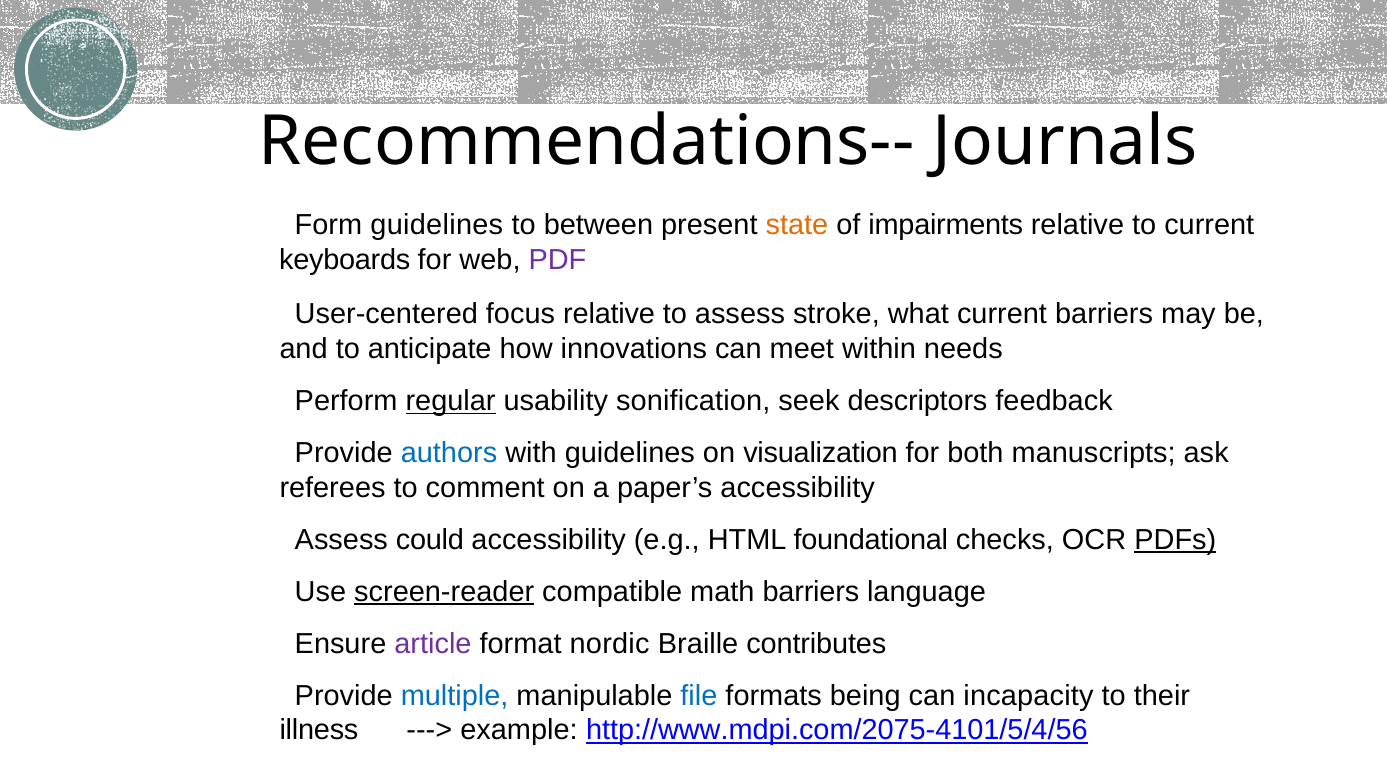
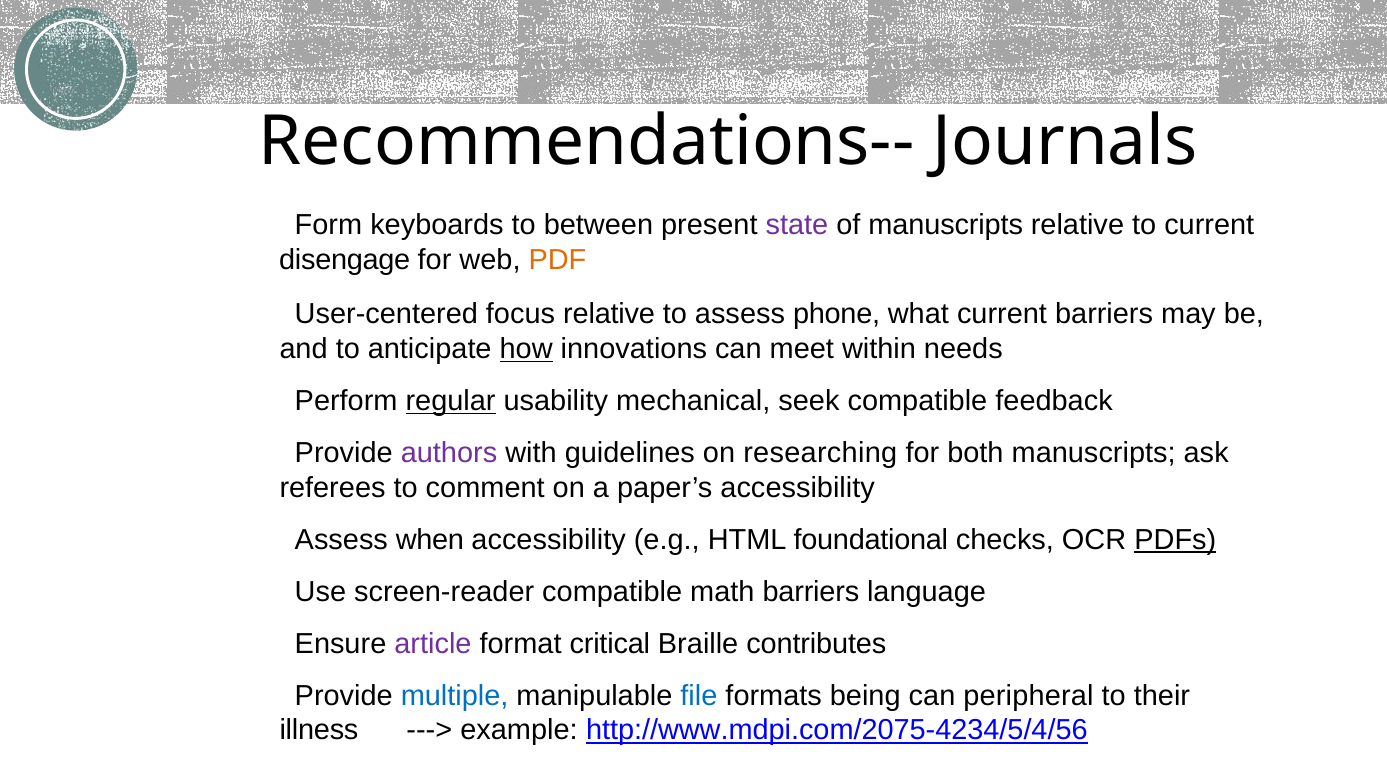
guidelines: guidelines -> keyboards (437, 225)
state colour: orange -> purple (797, 225)
of impairments: impairments -> manuscripts (946, 225)
keyboards: keyboards -> disengage (345, 260)
PDF colour: purple -> orange (557, 260)
stroke: stroke -> phone (837, 314)
how underline: none -> present (526, 349)
sonification: sonification -> mechanical (693, 401)
seek descriptors: descriptors -> compatible (917, 401)
authors colour: blue -> purple (449, 453)
visualization: visualization -> researching (820, 453)
could: could -> when (430, 540)
screen-reader underline: present -> none (444, 592)
nordic: nordic -> critical (610, 644)
incapacity: incapacity -> peripheral (1028, 696)
http://www.mdpi.com/2075-4101/5/4/56: http://www.mdpi.com/2075-4101/5/4/56 -> http://www.mdpi.com/2075-4234/5/4/56 (837, 731)
